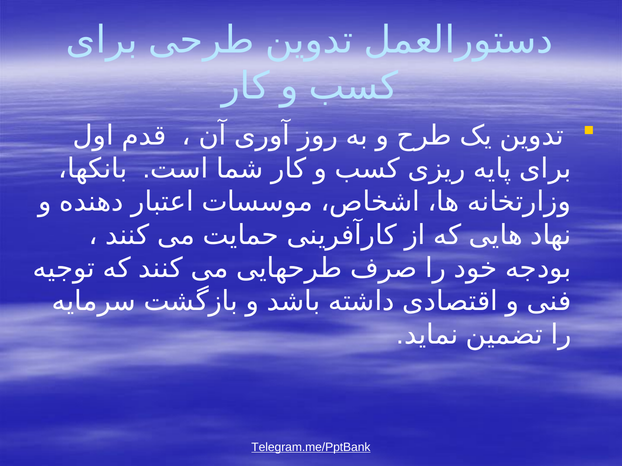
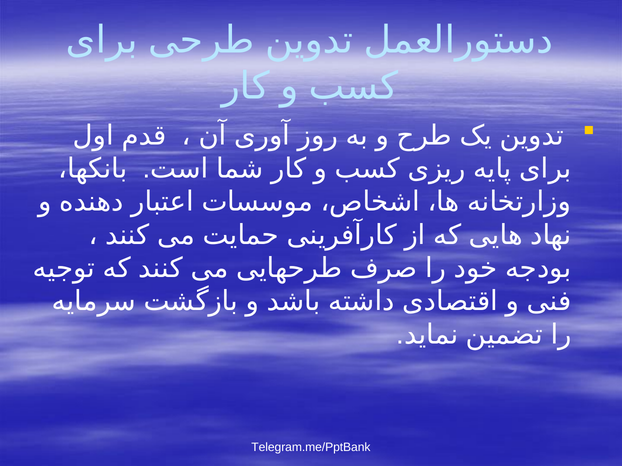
Telegram.me/PptBank underline: present -> none (311, 448)
